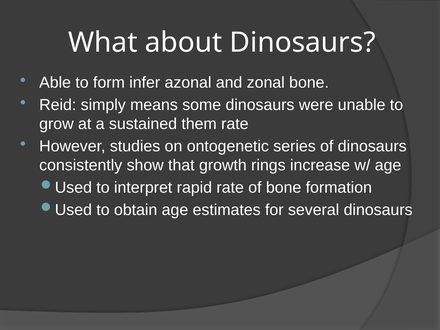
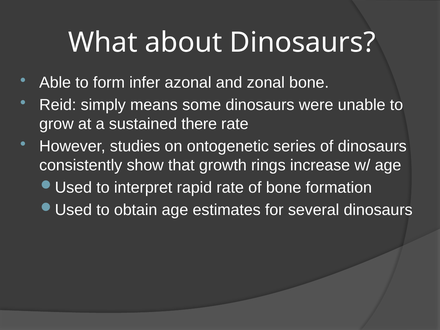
them: them -> there (199, 124)
